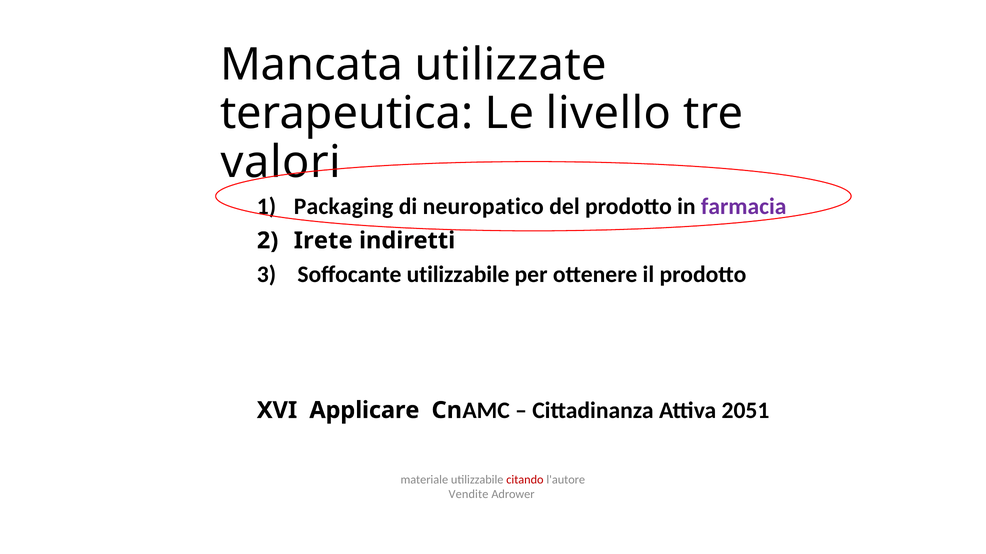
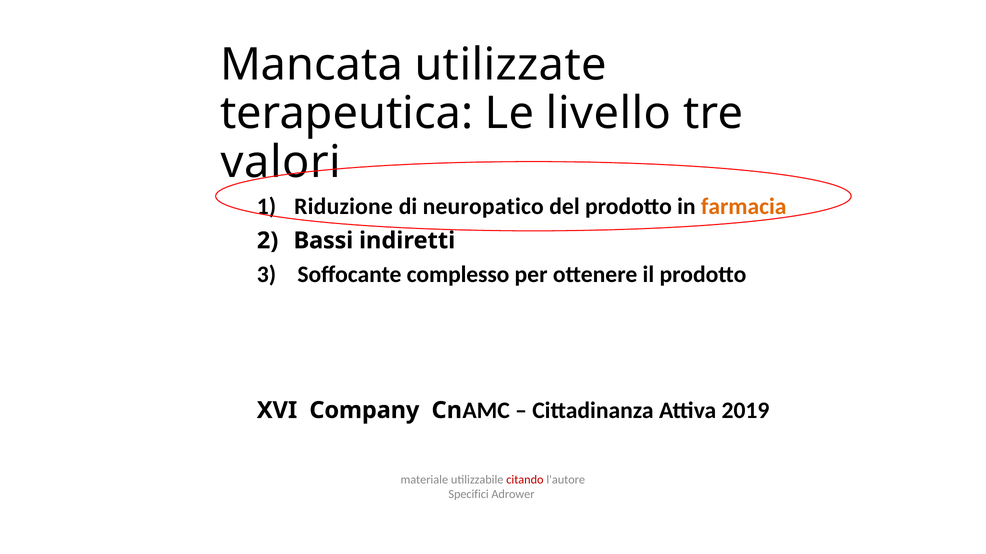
Packaging: Packaging -> Riduzione (344, 207)
farmacia colour: purple -> orange (744, 207)
Irete: Irete -> Bassi (323, 241)
Soffocante utilizzabile: utilizzabile -> complesso (458, 275)
Applicare: Applicare -> Company (364, 411)
2051: 2051 -> 2019 (745, 411)
Vendite: Vendite -> Specifici (469, 495)
